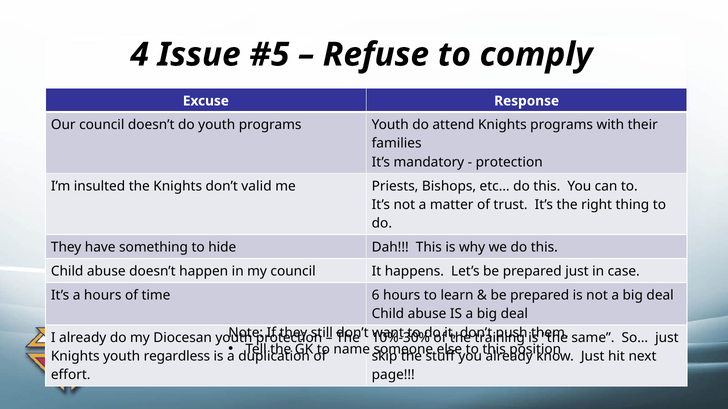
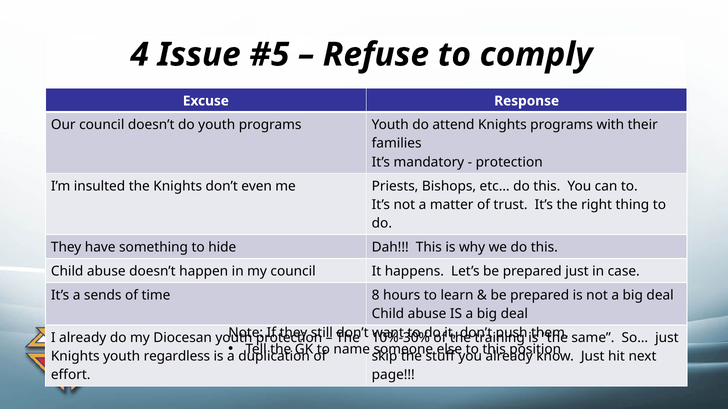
valid: valid -> even (257, 186)
a hours: hours -> sends (103, 296)
6: 6 -> 8 (376, 296)
